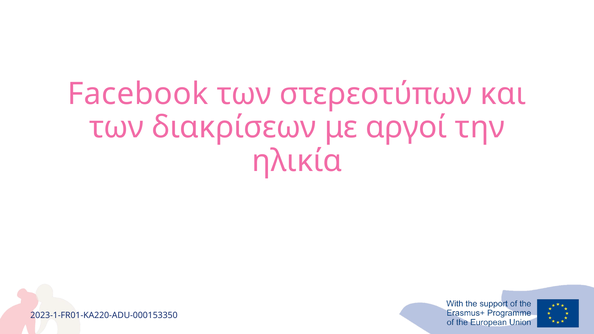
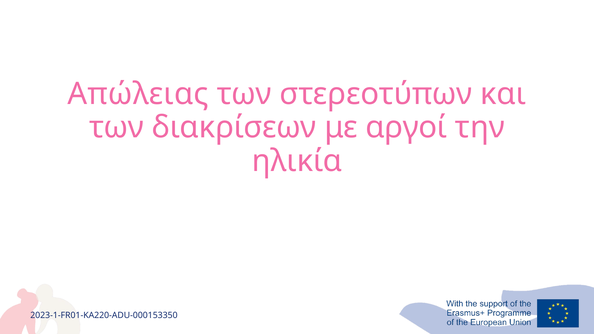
Facebook: Facebook -> Απώλειας (138, 94)
